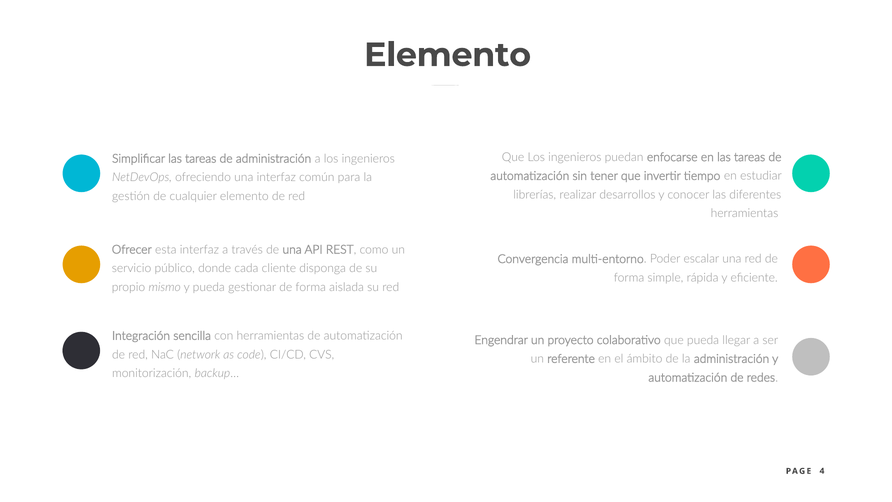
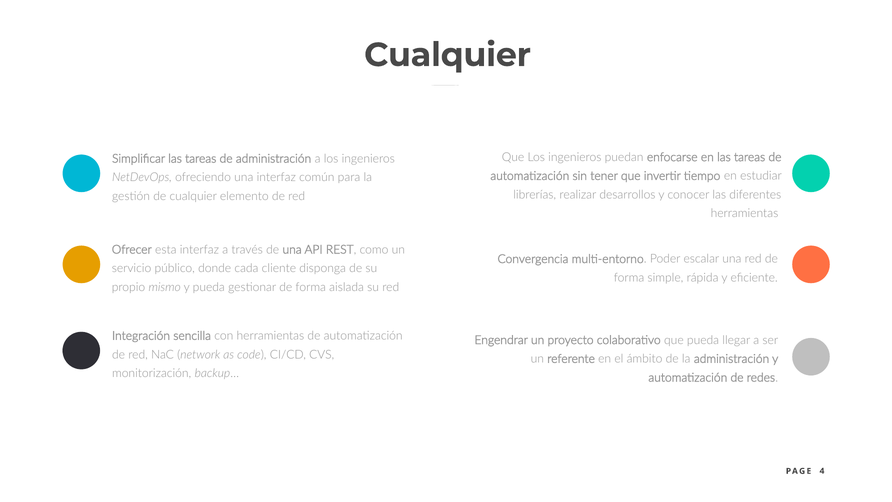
Elemento: Elemento -> Cualquier (448, 55)
